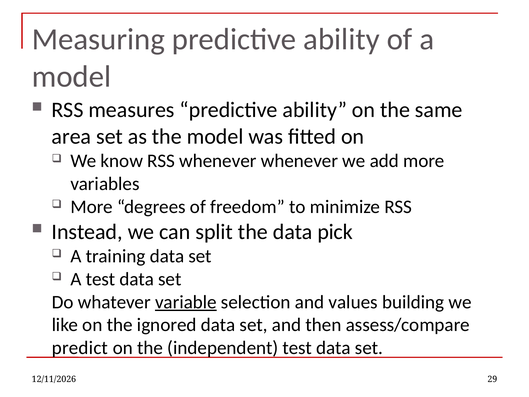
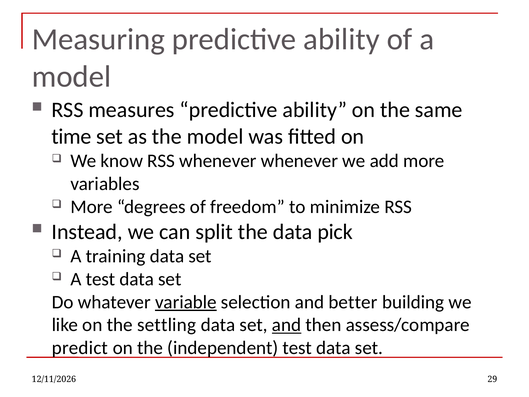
area: area -> time (71, 136)
values: values -> better (353, 302)
ignored: ignored -> settling (167, 325)
and underline: none -> present (287, 325)
